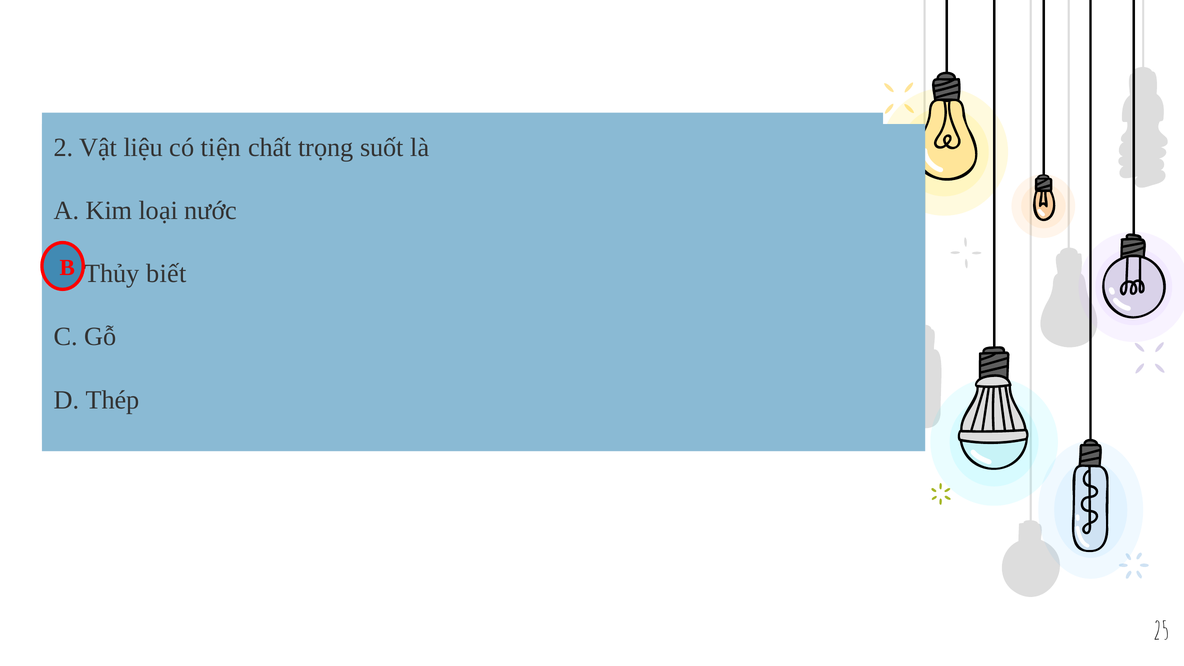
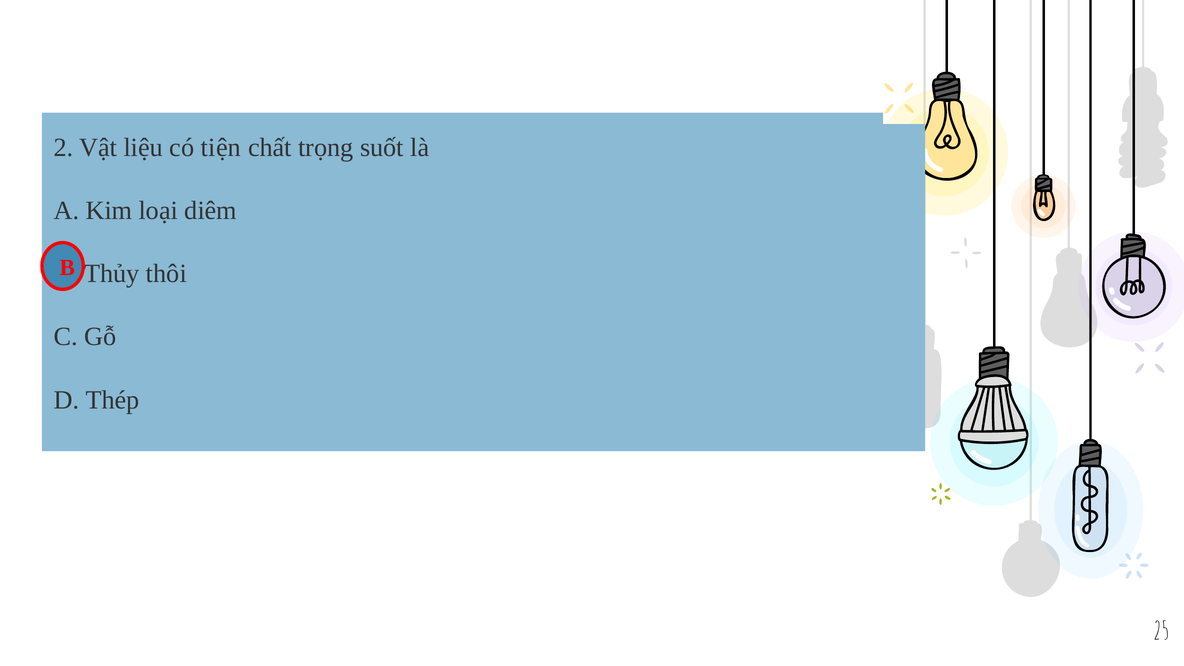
nước: nước -> diêm (211, 211)
biết: biết -> thôi (166, 274)
